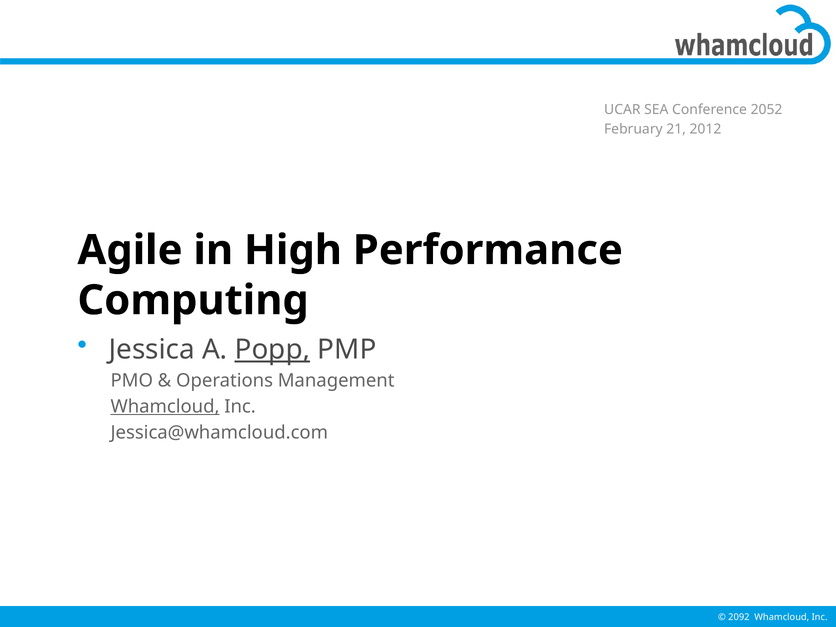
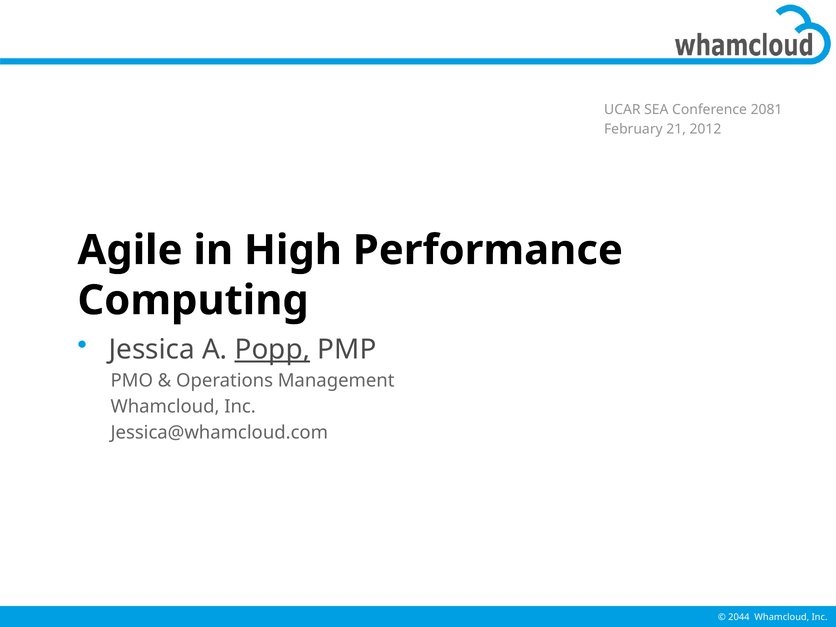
2052: 2052 -> 2081 (767, 110)
Whamcloud underline: present -> none (165, 406)
2092: 2092 -> 2044 (739, 617)
